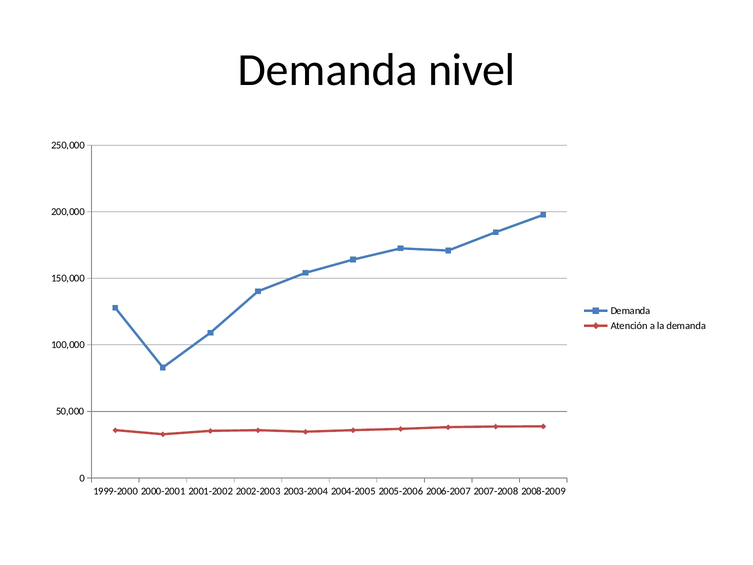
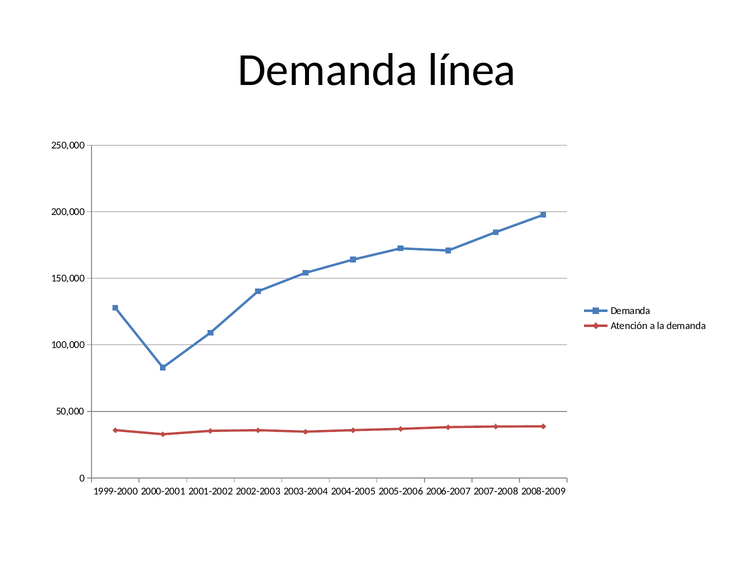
nivel: nivel -> línea (472, 70)
